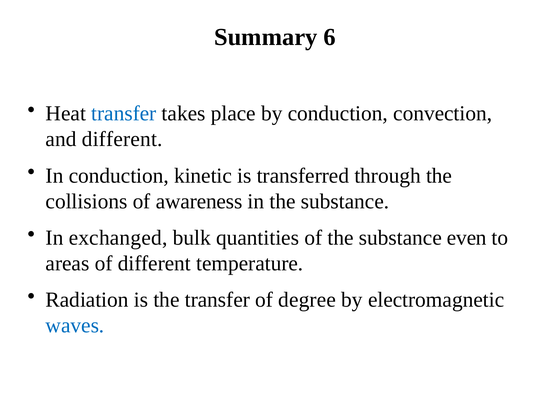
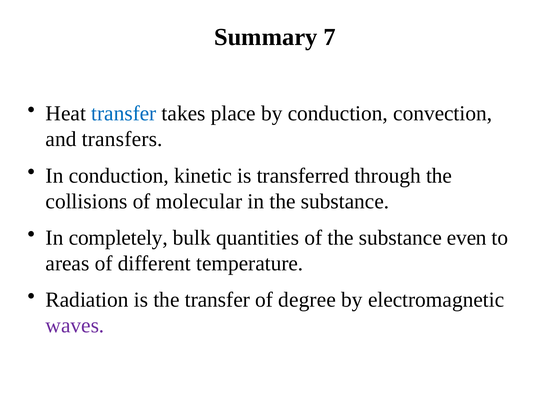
6: 6 -> 7 (330, 37)
and different: different -> transfers (122, 139)
awareness: awareness -> molecular (199, 201)
exchanged: exchanged -> completely (118, 237)
waves colour: blue -> purple (75, 325)
